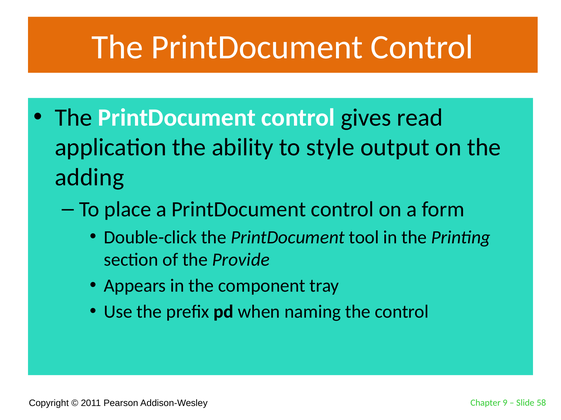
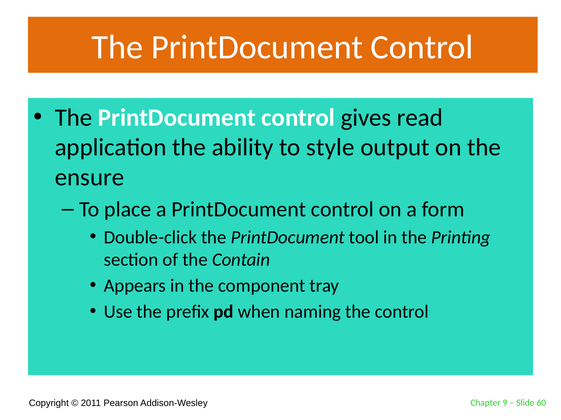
adding: adding -> ensure (89, 178)
Provide: Provide -> Contain (241, 260)
58: 58 -> 60 (541, 403)
